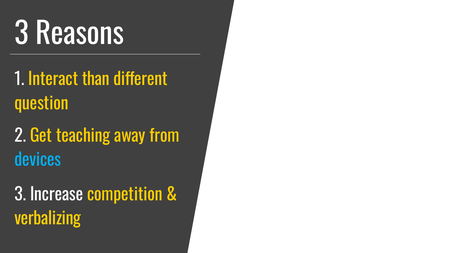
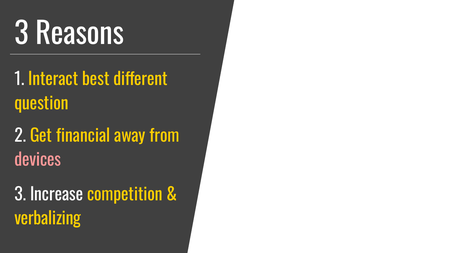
than: than -> best (96, 80)
teaching: teaching -> financial (83, 136)
devices colour: light blue -> pink (38, 160)
